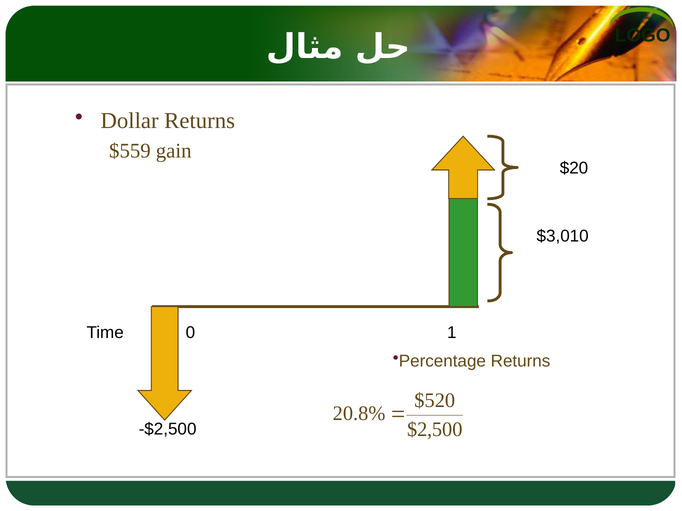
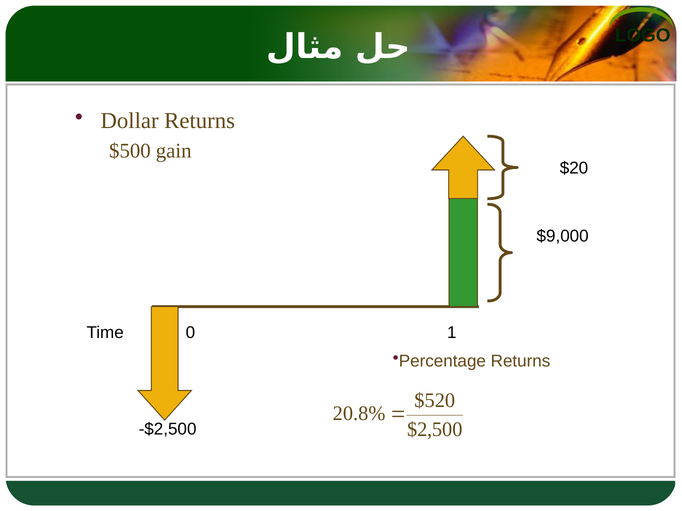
$559: $559 -> $500 (130, 151)
$3,010: $3,010 -> $9,000 (563, 236)
